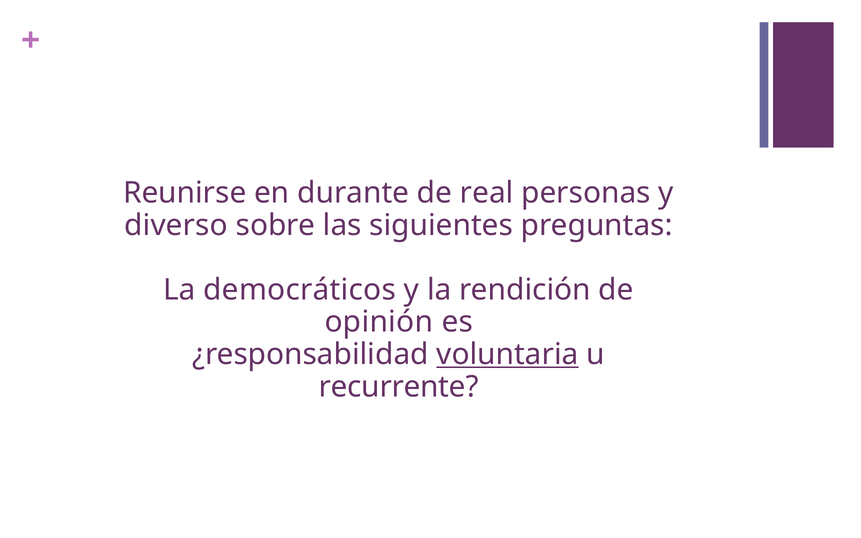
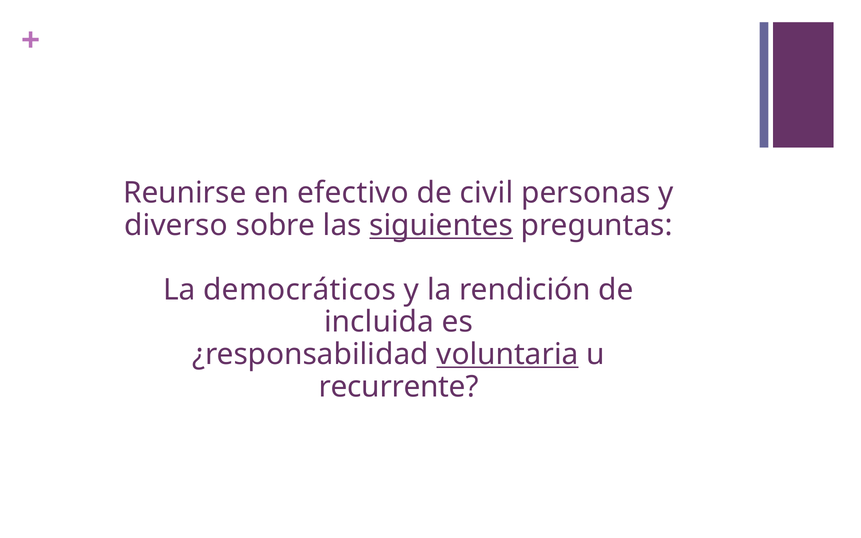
durante: durante -> efectivo (353, 193)
real: real -> civil (487, 193)
siguientes underline: none -> present (441, 225)
opinión: opinión -> incluida (379, 322)
